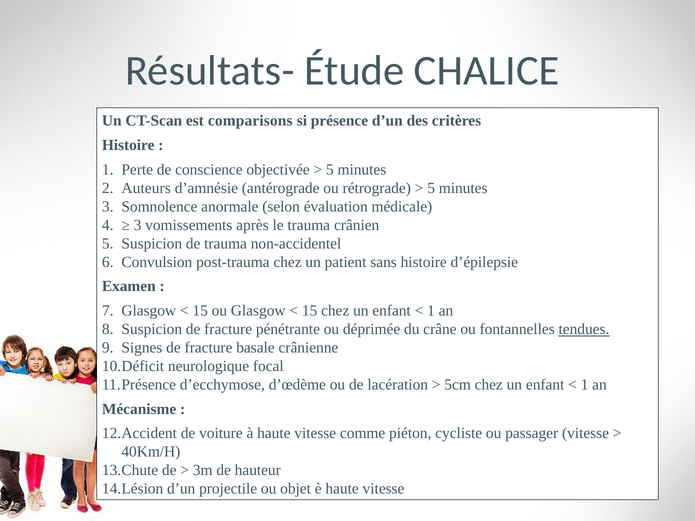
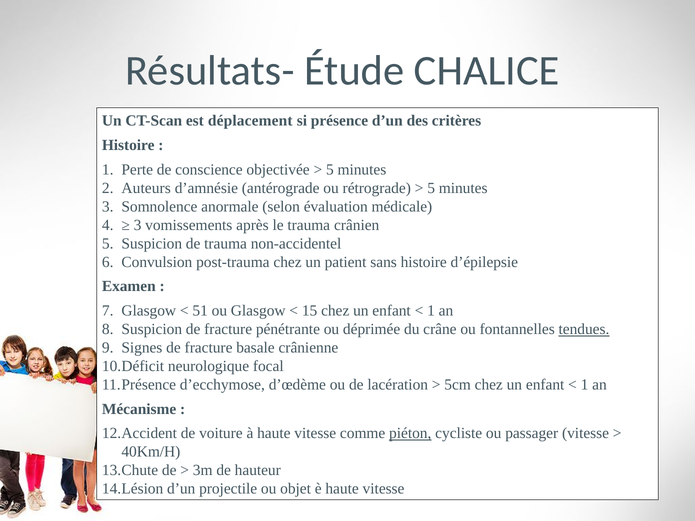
comparisons: comparisons -> déplacement (250, 121)
15: 15 -> 51 (200, 311)
piéton underline: none -> present (410, 434)
